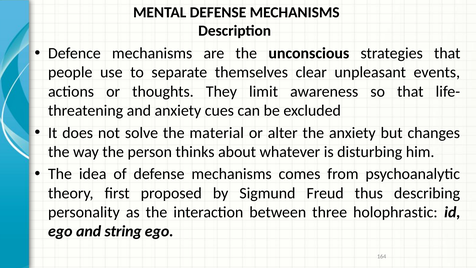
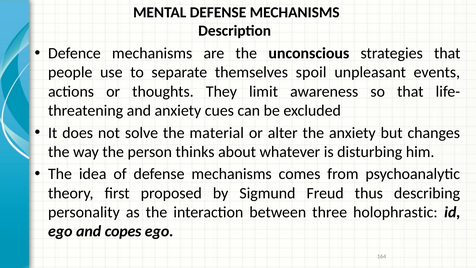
clear: clear -> spoil (311, 72)
string: string -> copes (123, 231)
